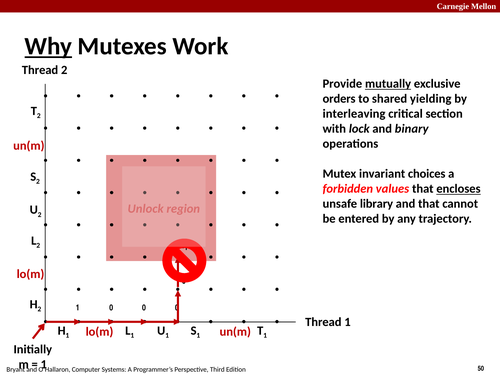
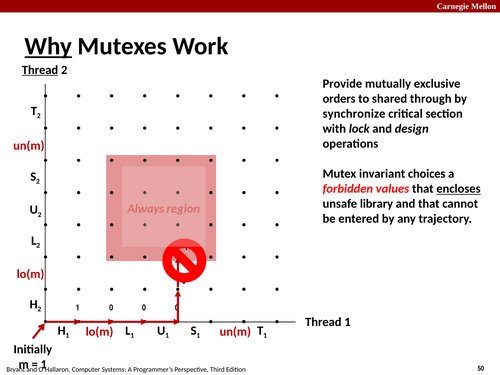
Thread underline: none -> present (40, 70)
mutually underline: present -> none (388, 84)
yielding: yielding -> through (431, 99)
interleaving: interleaving -> synchronize (354, 114)
binary: binary -> design (412, 129)
Unlock: Unlock -> Always (146, 209)
